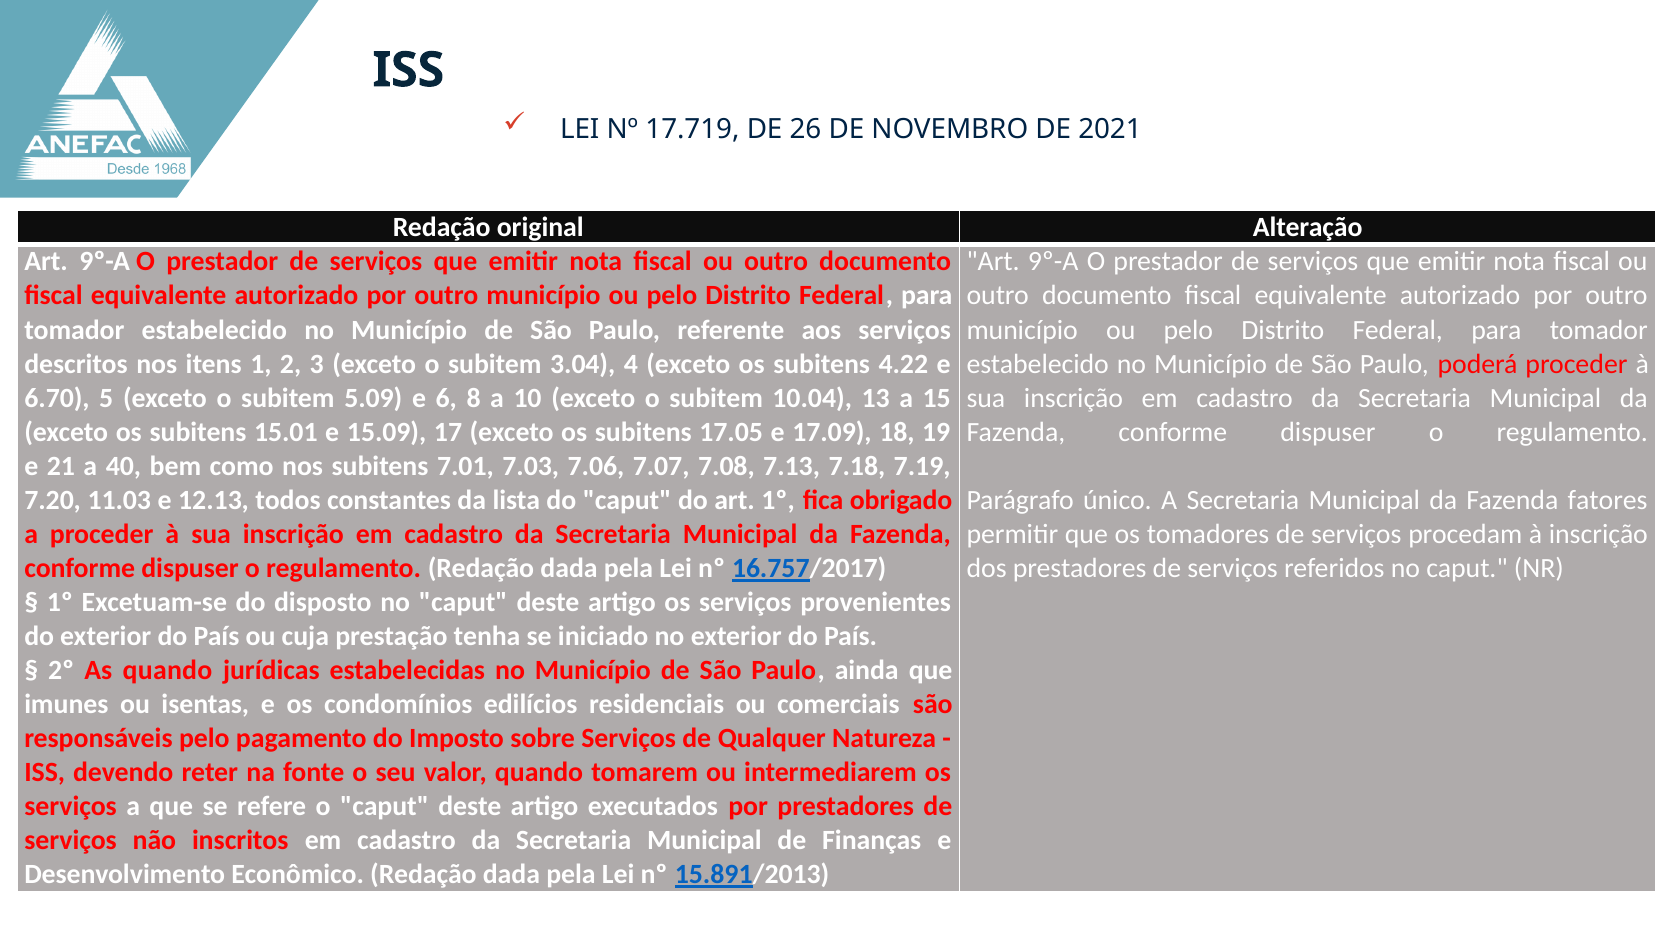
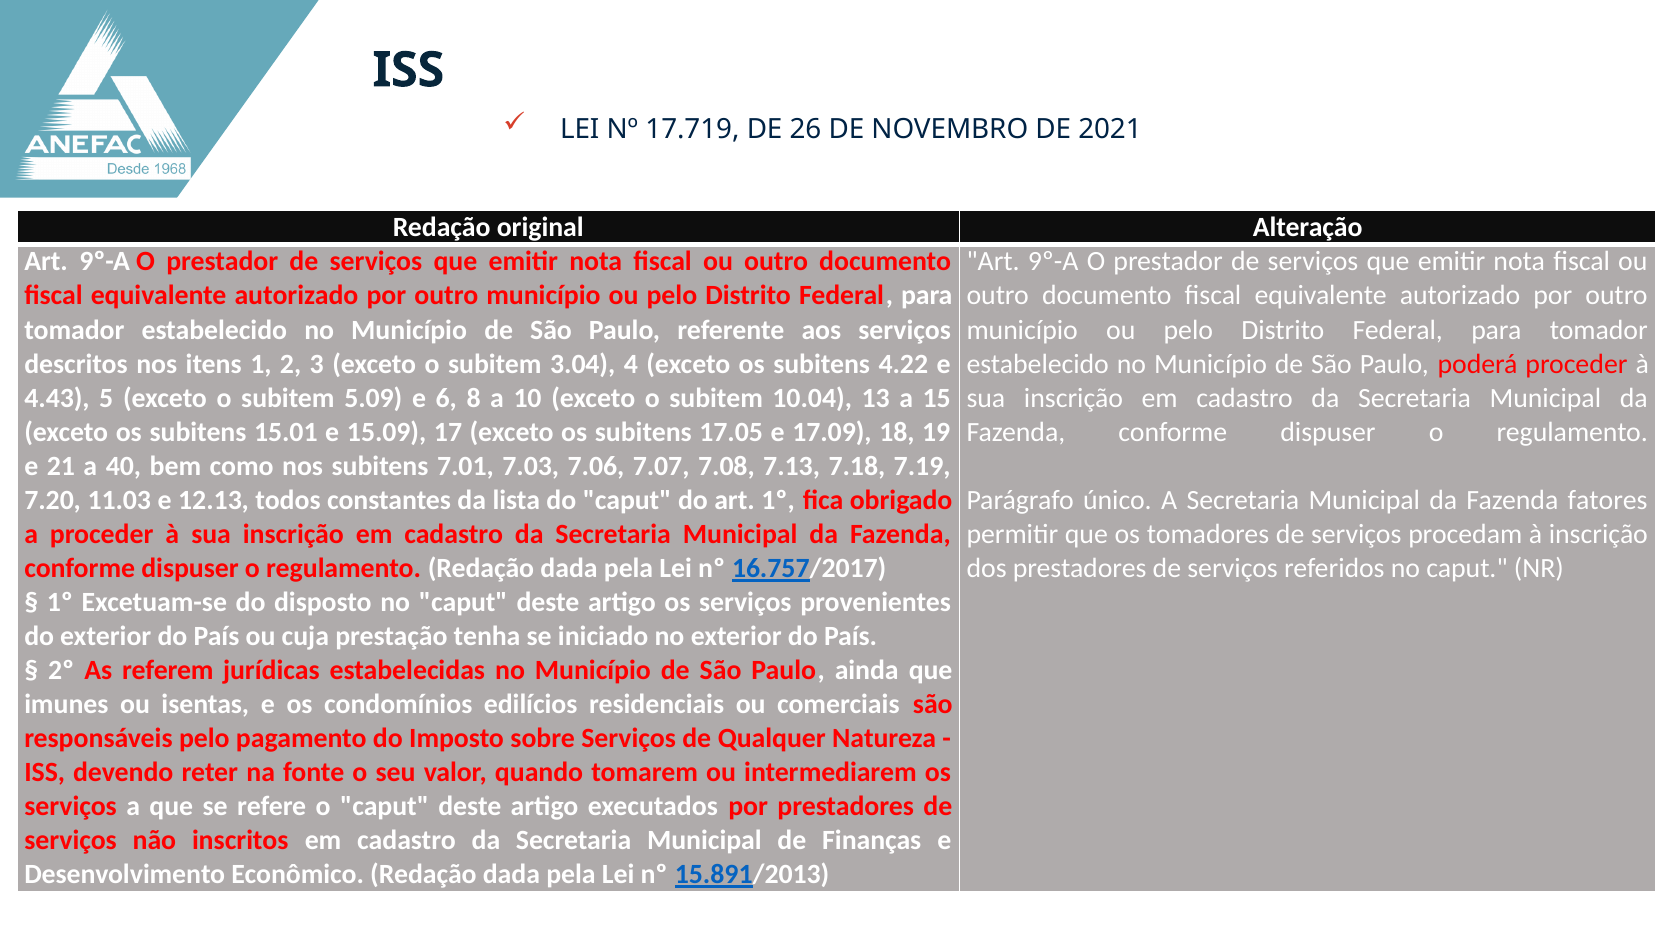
6.70: 6.70 -> 4.43 (57, 398)
As quando: quando -> referem (168, 670)
